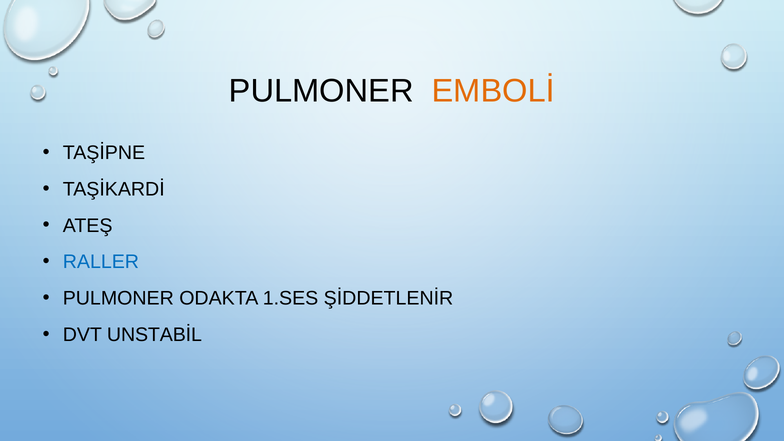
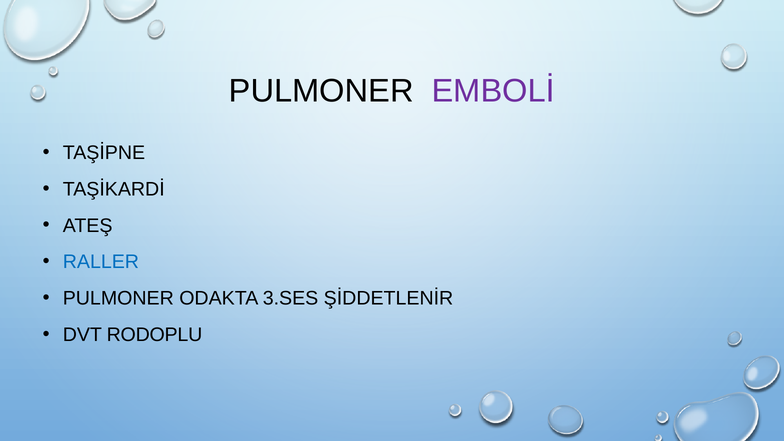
EMBOLİ colour: orange -> purple (493, 91)
1.SES: 1.SES -> 3.SES (291, 298)
UNSTABİL: UNSTABİL -> RODOPLU (154, 335)
